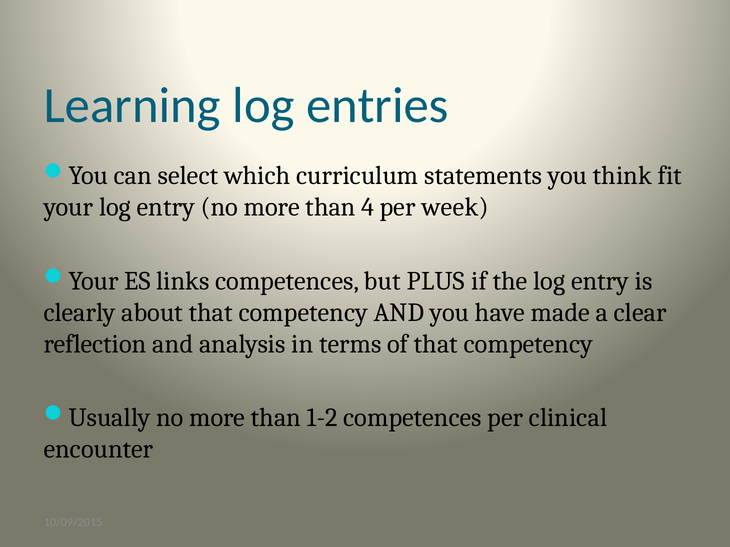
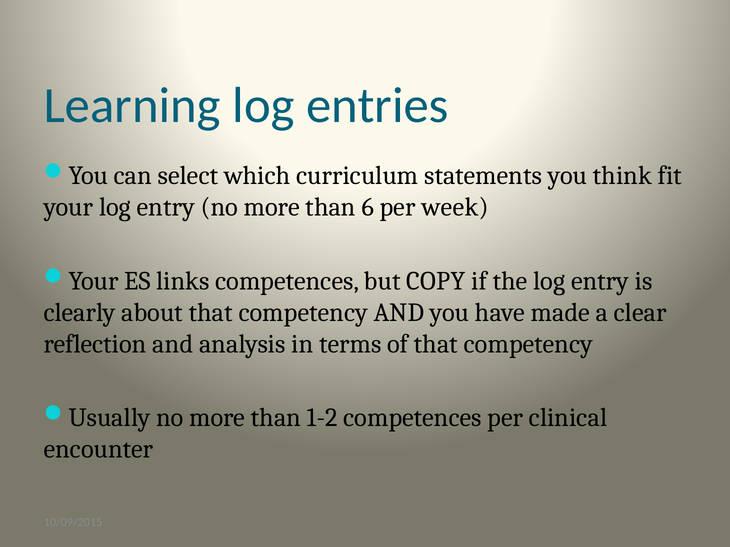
4: 4 -> 6 (368, 207)
PLUS: PLUS -> COPY (436, 281)
